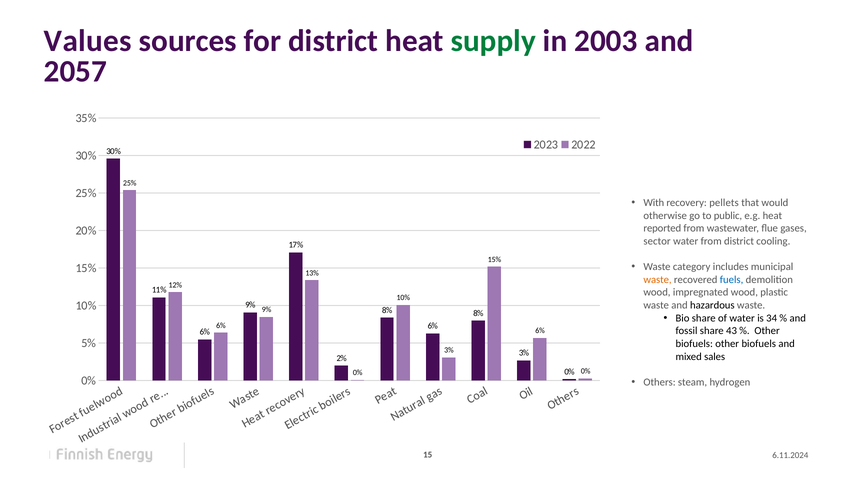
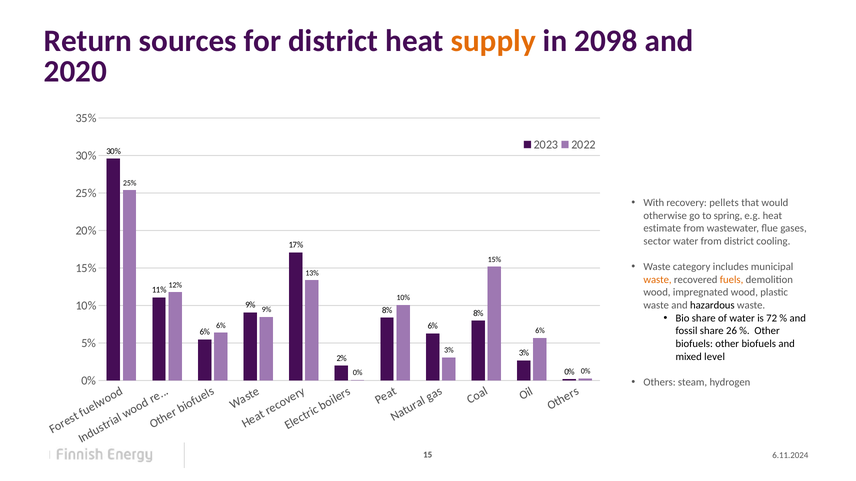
Values: Values -> Return (88, 41)
supply colour: green -> orange (493, 41)
2003: 2003 -> 2098 (606, 41)
2057: 2057 -> 2020 (75, 71)
public: public -> spring (728, 216)
reported: reported -> estimate (662, 229)
fuels colour: blue -> orange (732, 280)
34: 34 -> 72 (772, 318)
43: 43 -> 26 (732, 331)
sales: sales -> level (715, 357)
